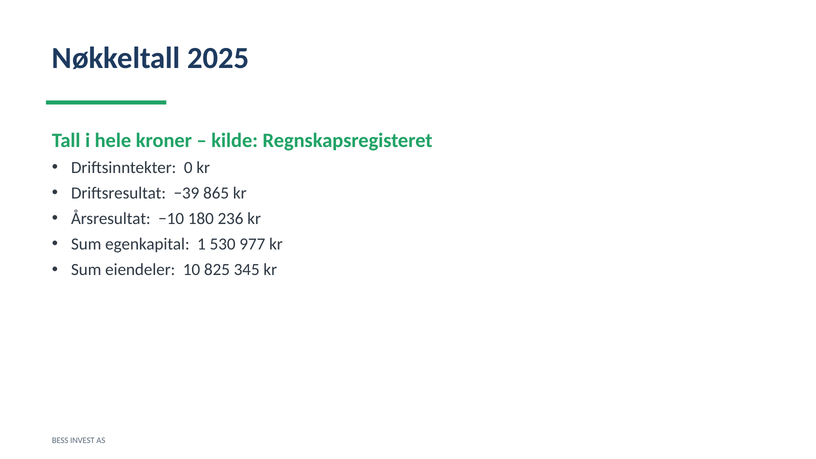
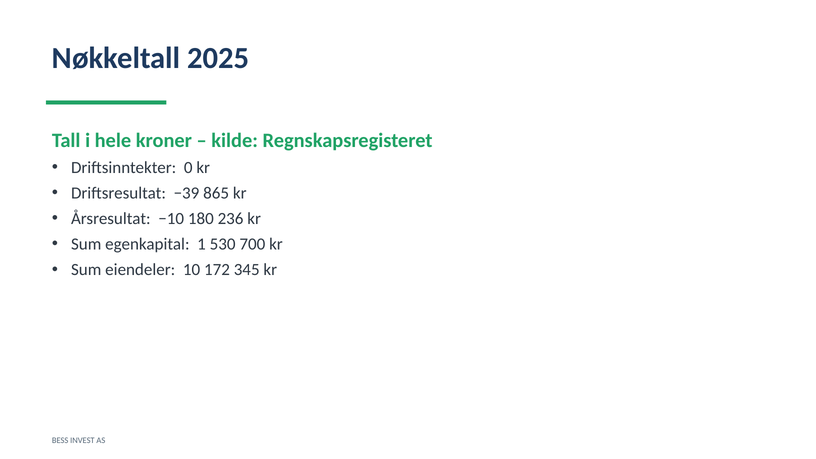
977: 977 -> 700 (252, 244)
825: 825 -> 172 (217, 270)
